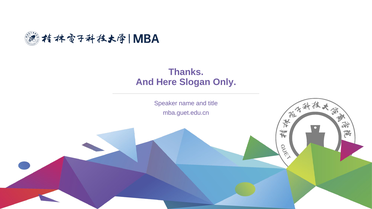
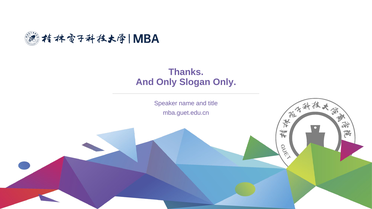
And Here: Here -> Only (167, 82)
